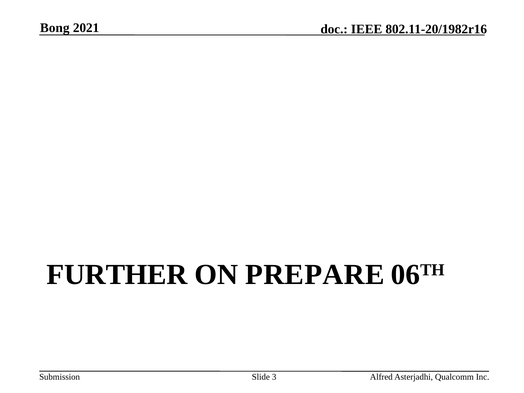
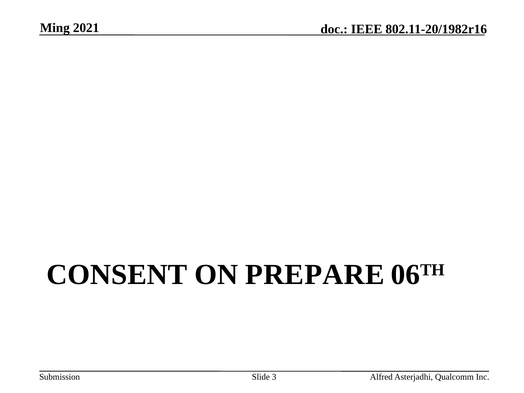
Bong: Bong -> Ming (55, 28)
FURTHER: FURTHER -> CONSENT (117, 275)
